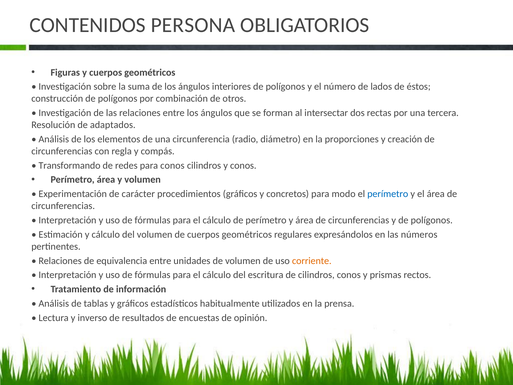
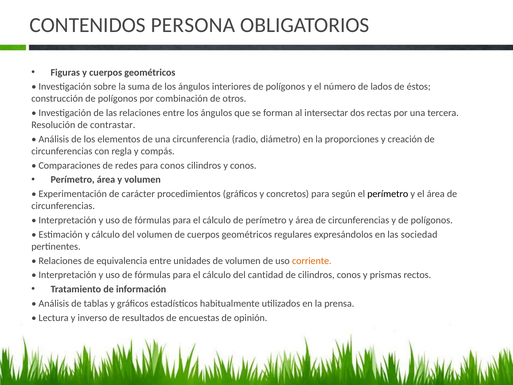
adaptados: adaptados -> contrastar (113, 125)
Transformando: Transformando -> Comparaciones (70, 165)
modo: modo -> según (344, 194)
perímetro colour: blue -> black (388, 194)
números: números -> sociedad (419, 234)
escritura: escritura -> cantidad (266, 275)
